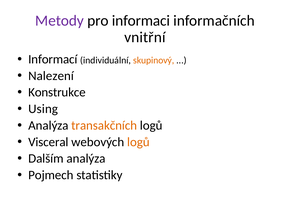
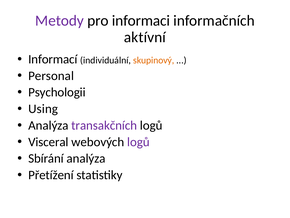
vnitřní: vnitřní -> aktívní (145, 37)
Nalezení: Nalezení -> Personal (51, 76)
Konstrukce: Konstrukce -> Psychologii (57, 92)
transakčních colour: orange -> purple (104, 125)
logů colour: orange -> purple (138, 142)
Dalším: Dalším -> Sbírání (46, 158)
Pojmech: Pojmech -> Přetížení (51, 175)
